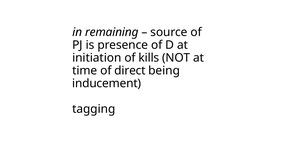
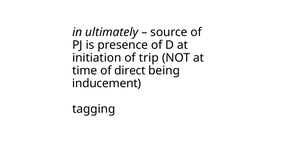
remaining: remaining -> ultimately (112, 32)
kills: kills -> trip (149, 58)
